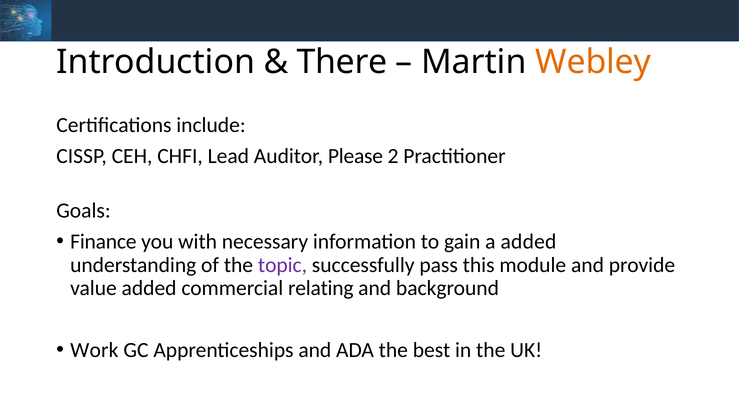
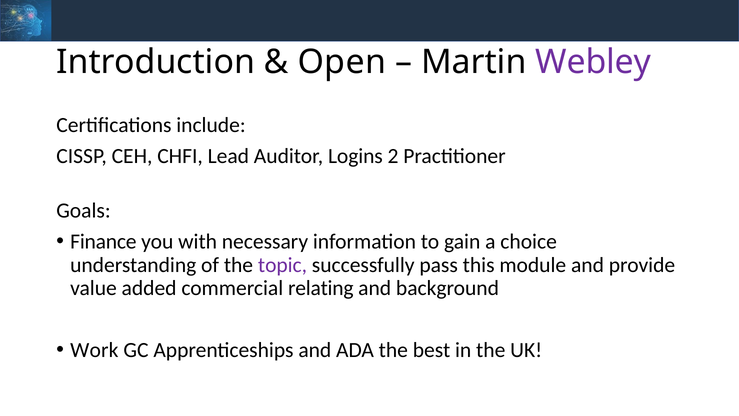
There: There -> Open (342, 62)
Webley colour: orange -> purple (593, 62)
Please: Please -> Logins (355, 156)
a added: added -> choice (529, 242)
